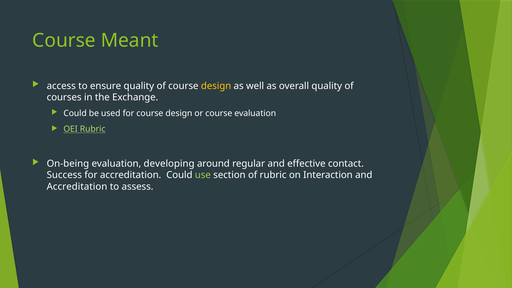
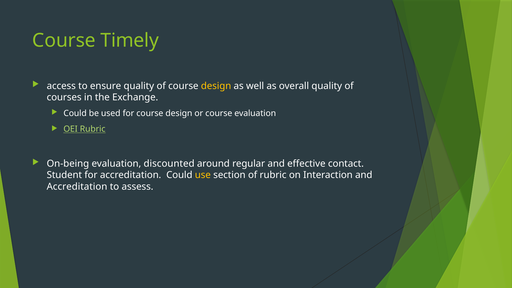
Meant: Meant -> Timely (130, 40)
developing: developing -> discounted (169, 164)
Success: Success -> Student (64, 175)
use colour: light green -> yellow (203, 175)
